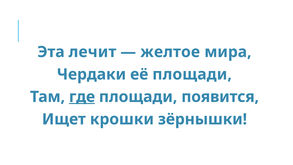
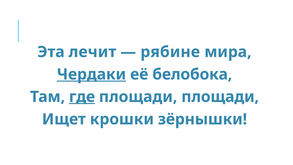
желтое: желтое -> рябине (170, 52)
Чердаки underline: none -> present (91, 74)
её площади: площади -> белобока (192, 74)
площади появится: появится -> площади (220, 97)
